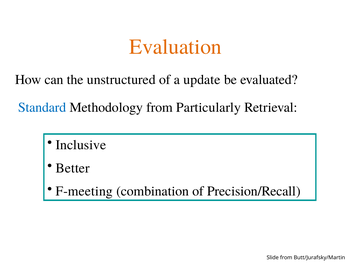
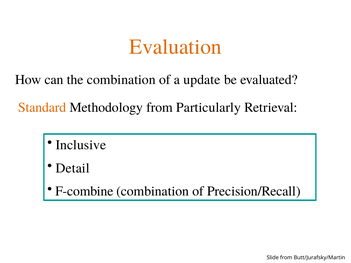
the unstructured: unstructured -> combination (121, 80)
Standard colour: blue -> orange (42, 107)
Better: Better -> Detail (73, 168)
F-meeting: F-meeting -> F-combine (84, 191)
